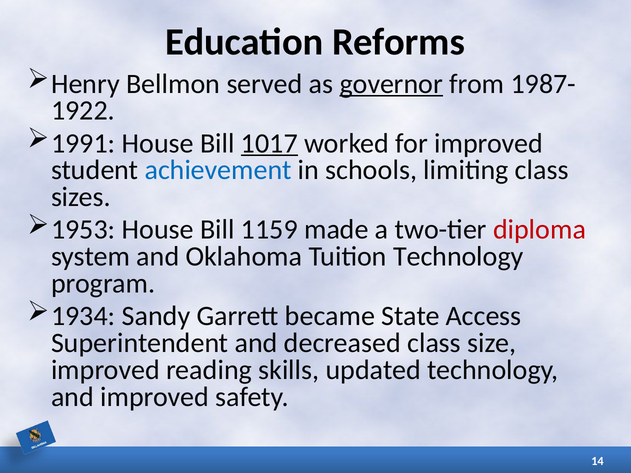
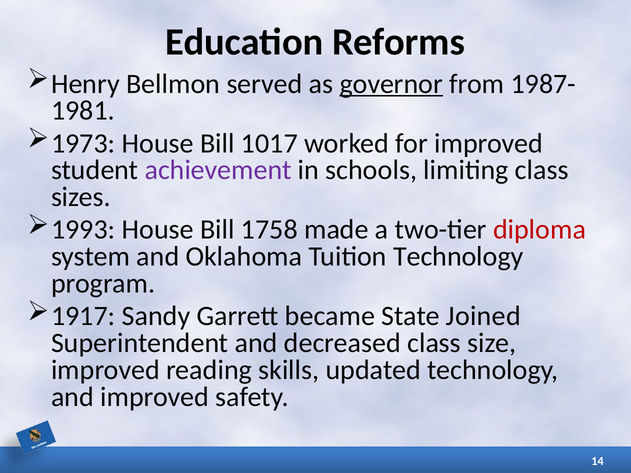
1922: 1922 -> 1981 (83, 111)
1991: 1991 -> 1973 (83, 143)
1017 underline: present -> none (269, 143)
achievement colour: blue -> purple (218, 170)
1953: 1953 -> 1993 (83, 230)
1159: 1159 -> 1758 (269, 230)
1934: 1934 -> 1917 (83, 316)
Access: Access -> Joined (483, 316)
